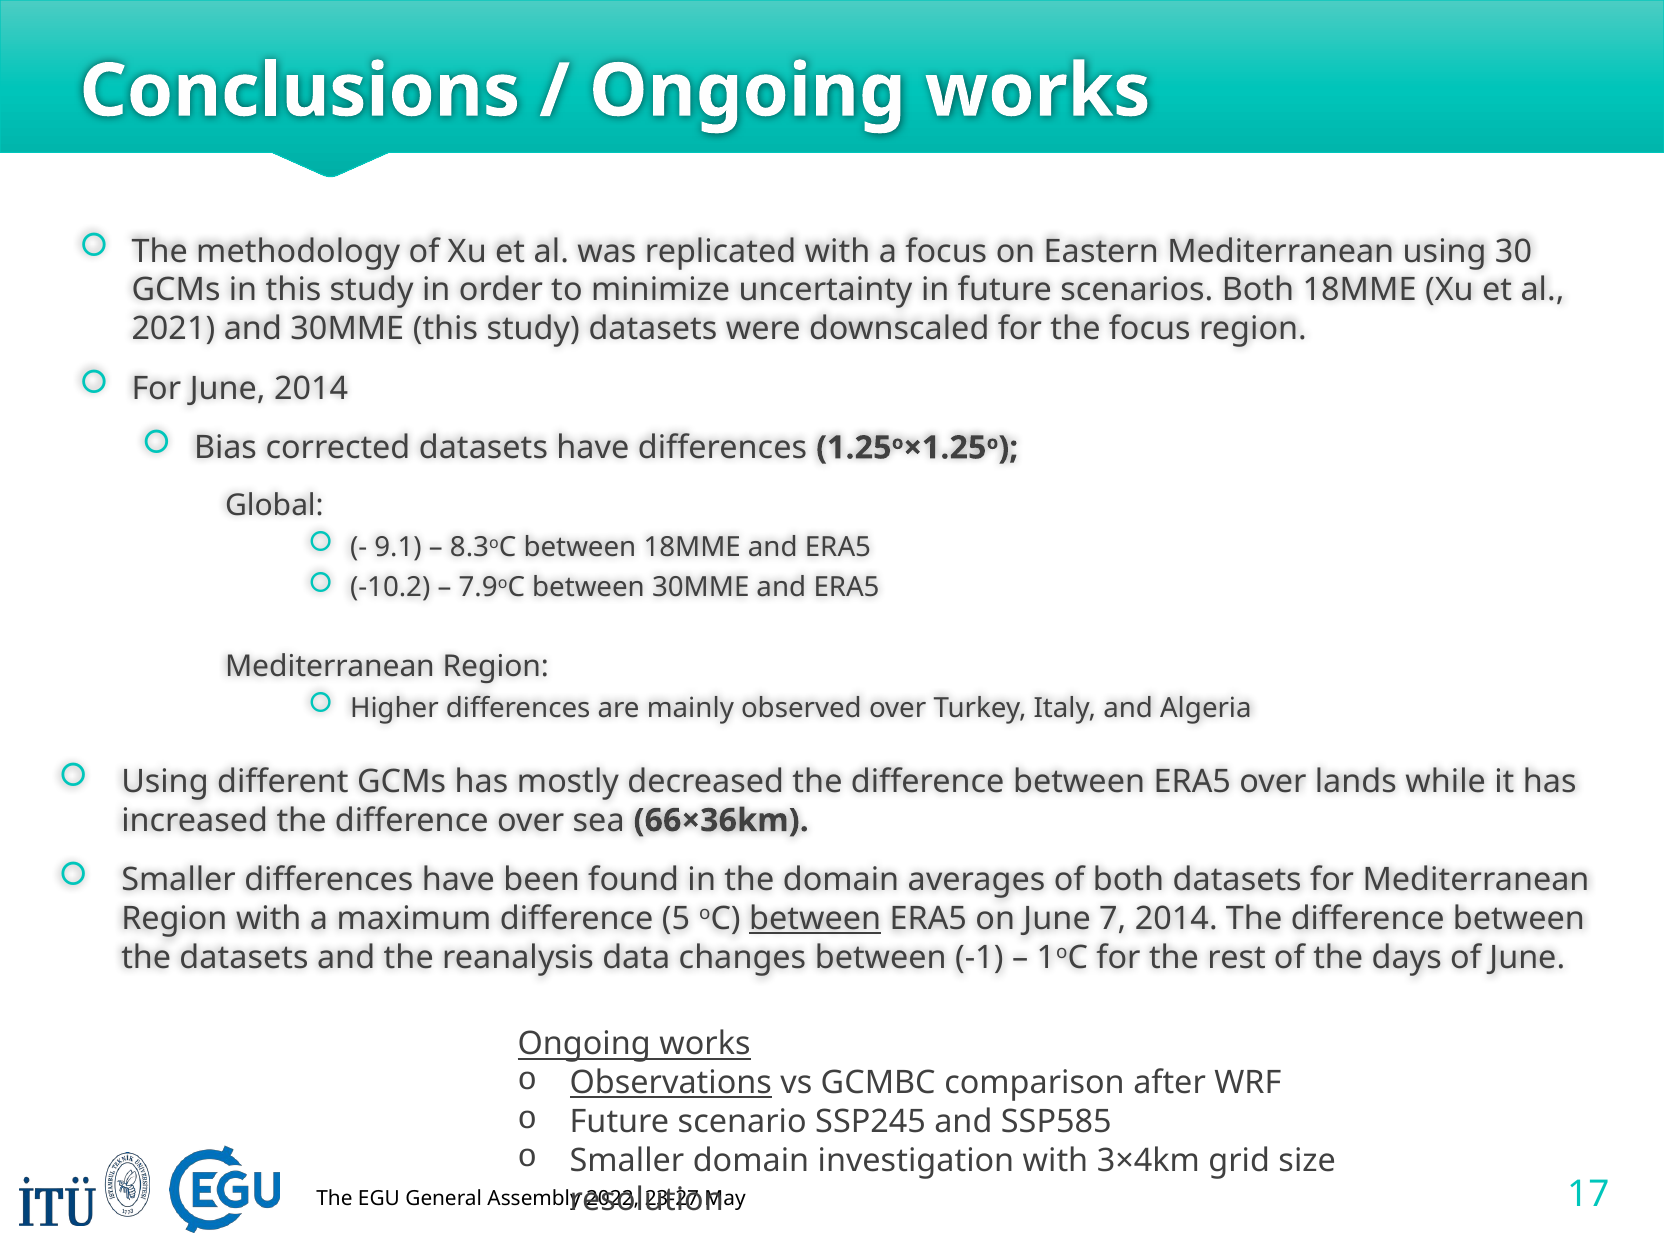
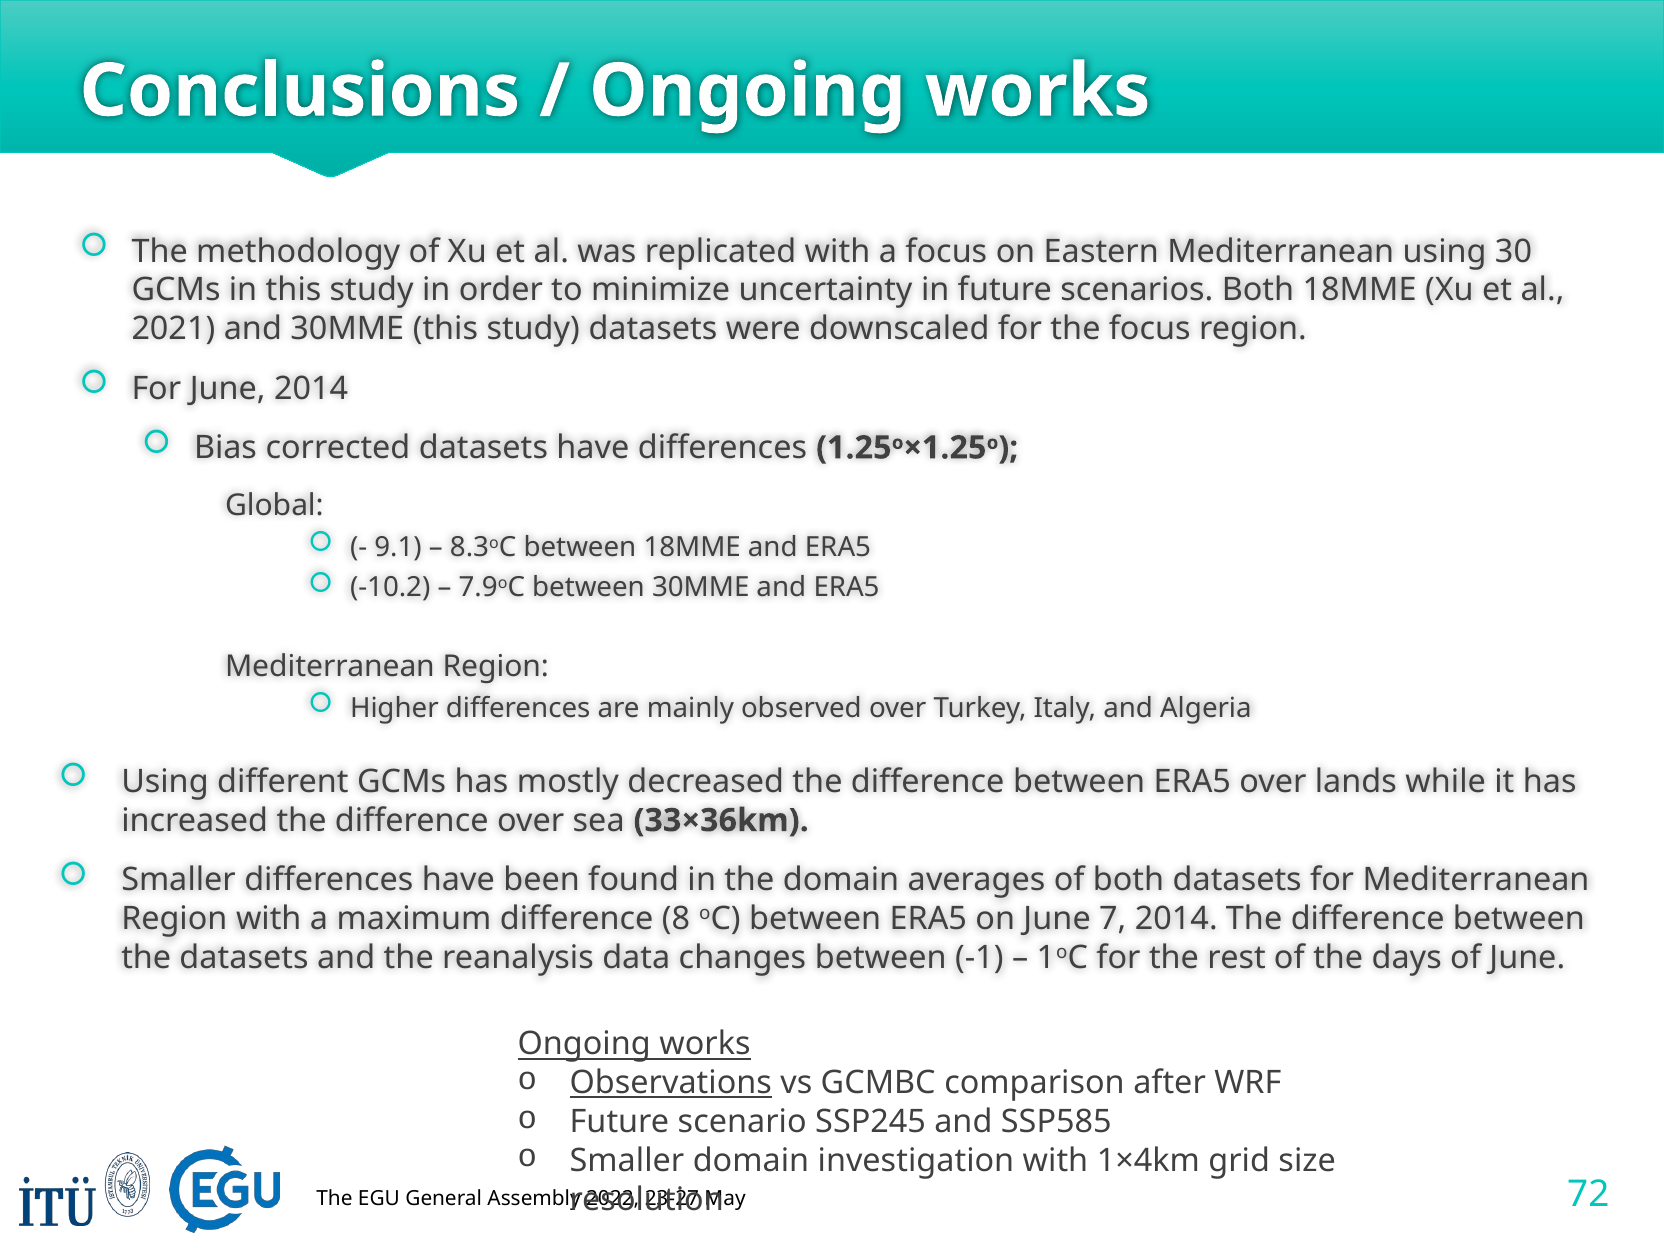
66×36km: 66×36km -> 33×36km (721, 820)
5: 5 -> 8 (676, 919)
between underline: present -> none (815, 919)
3×4km: 3×4km -> 1×4km (1148, 1161)
17: 17 -> 72 (1588, 1194)
